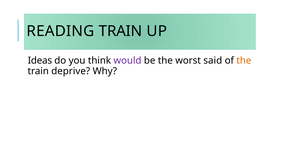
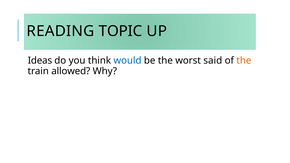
READING TRAIN: TRAIN -> TOPIC (120, 31)
would colour: purple -> blue (127, 61)
deprive: deprive -> allowed (71, 71)
